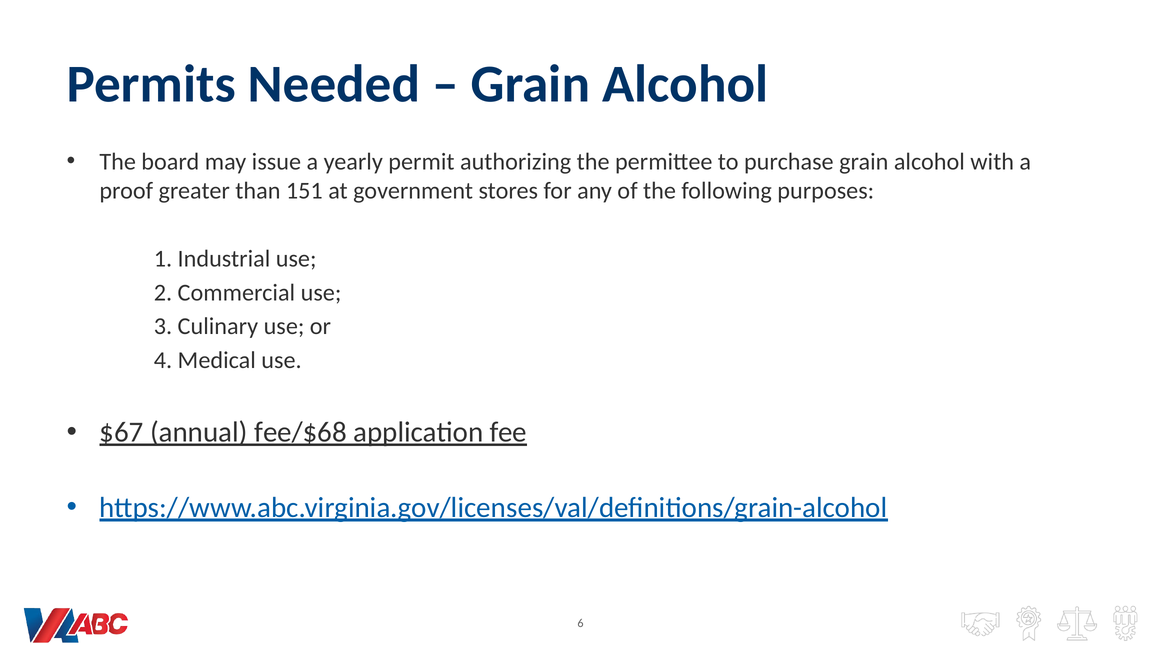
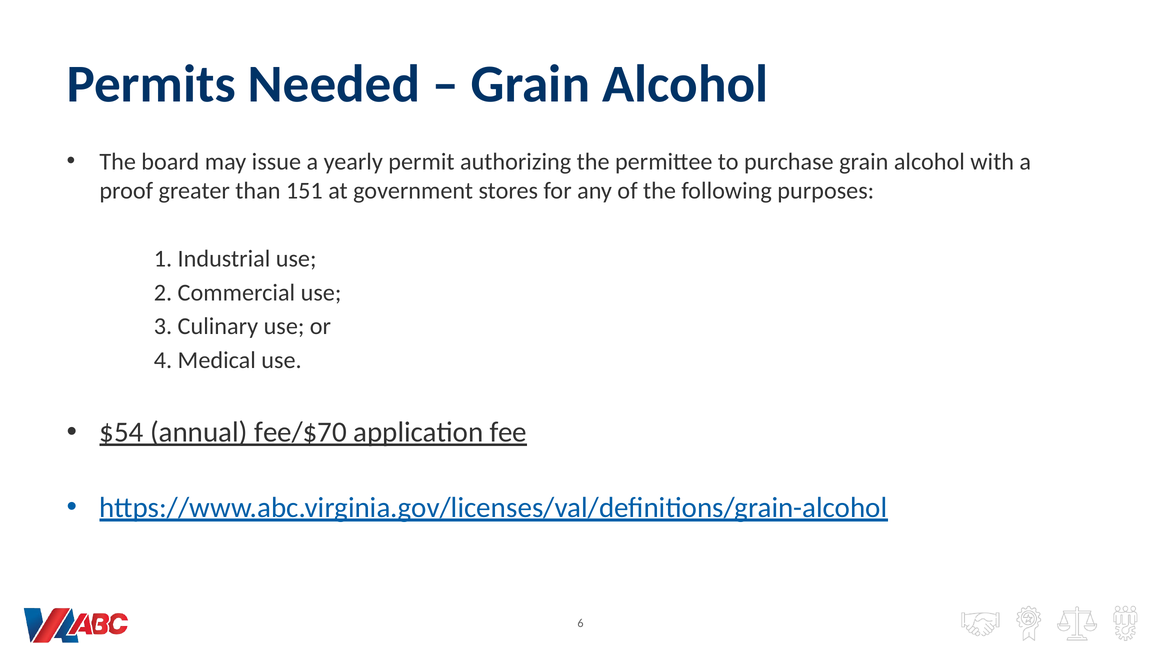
$67: $67 -> $54 (121, 432)
fee/$68: fee/$68 -> fee/$70 (301, 432)
